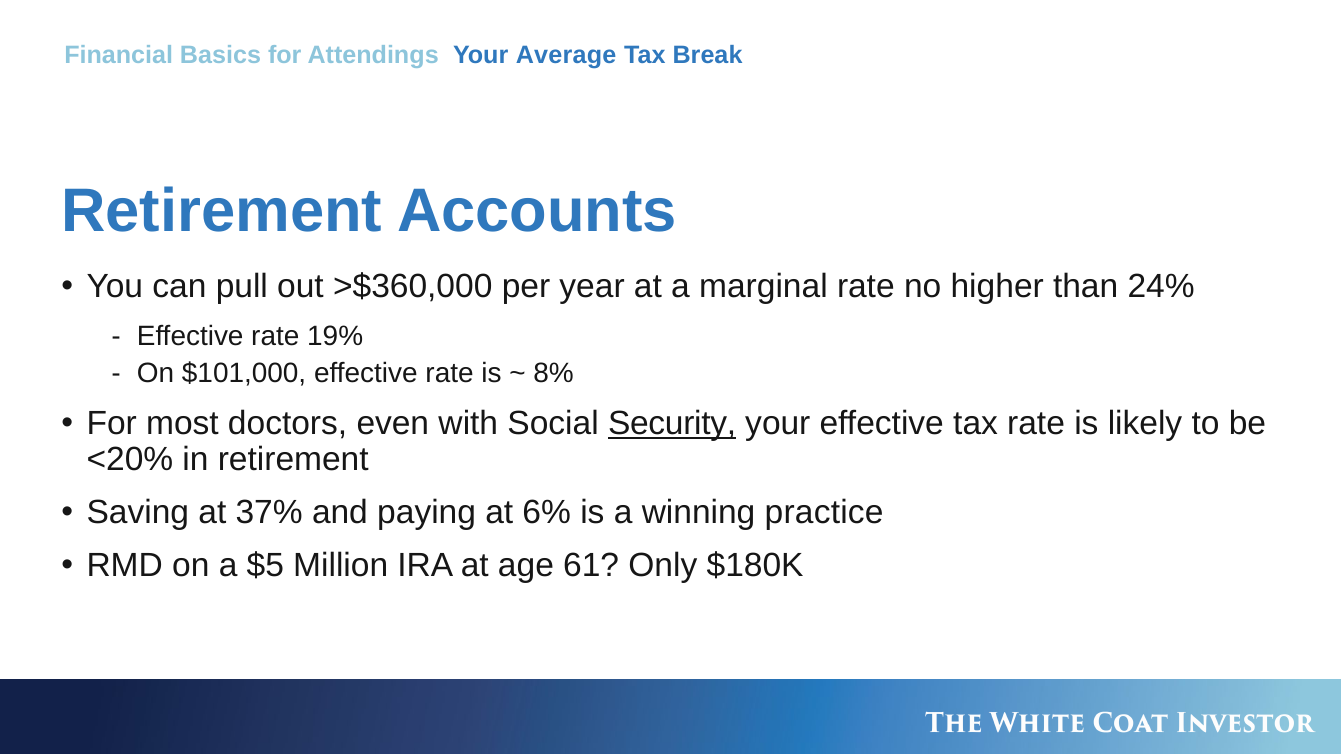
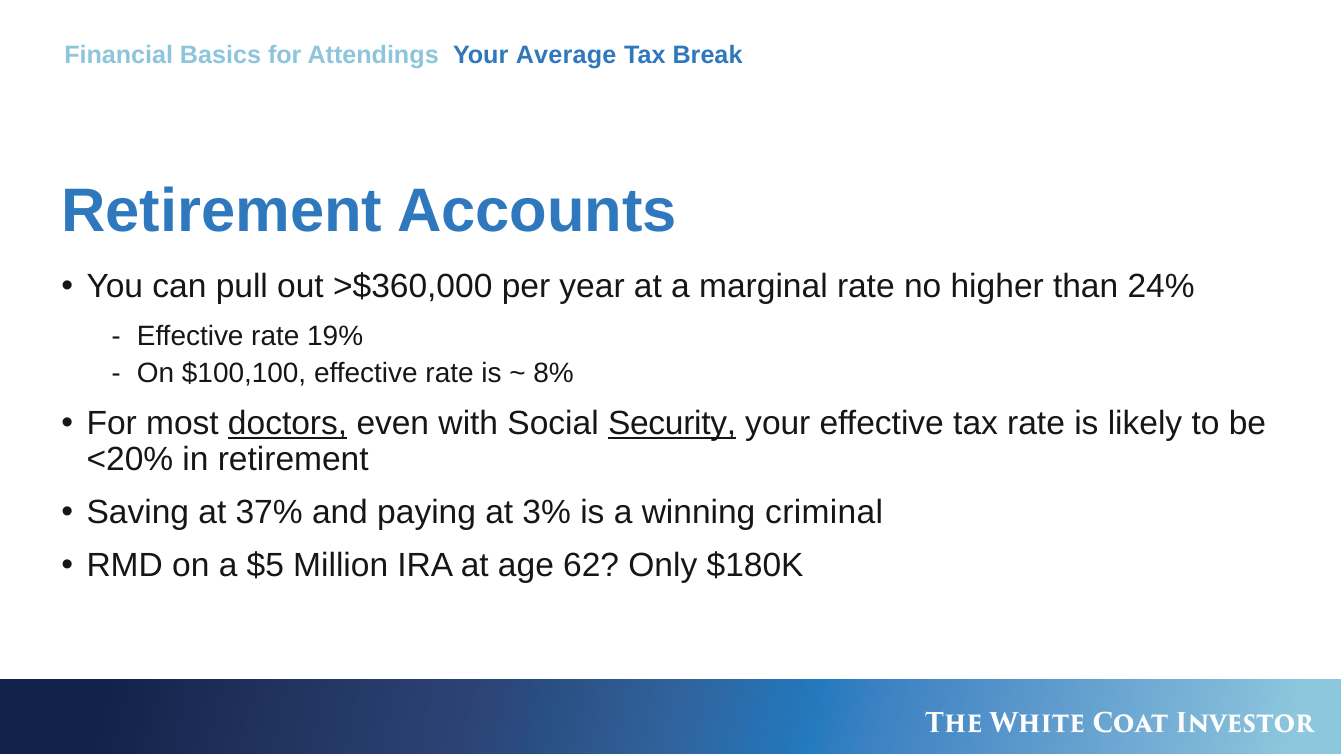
$101,000: $101,000 -> $100,100 (244, 374)
doctors underline: none -> present (288, 423)
6%: 6% -> 3% (547, 513)
practice: practice -> criminal (824, 513)
61: 61 -> 62 (591, 566)
